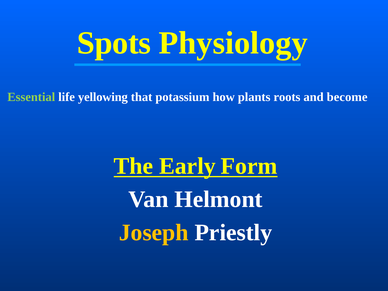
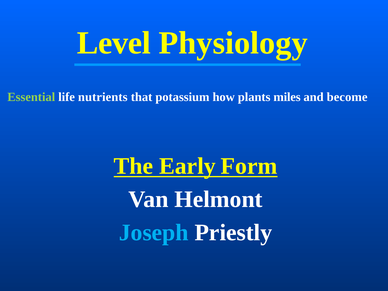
Spots: Spots -> Level (114, 43)
yellowing: yellowing -> nutrients (103, 97)
roots: roots -> miles (287, 97)
Joseph colour: yellow -> light blue (154, 232)
